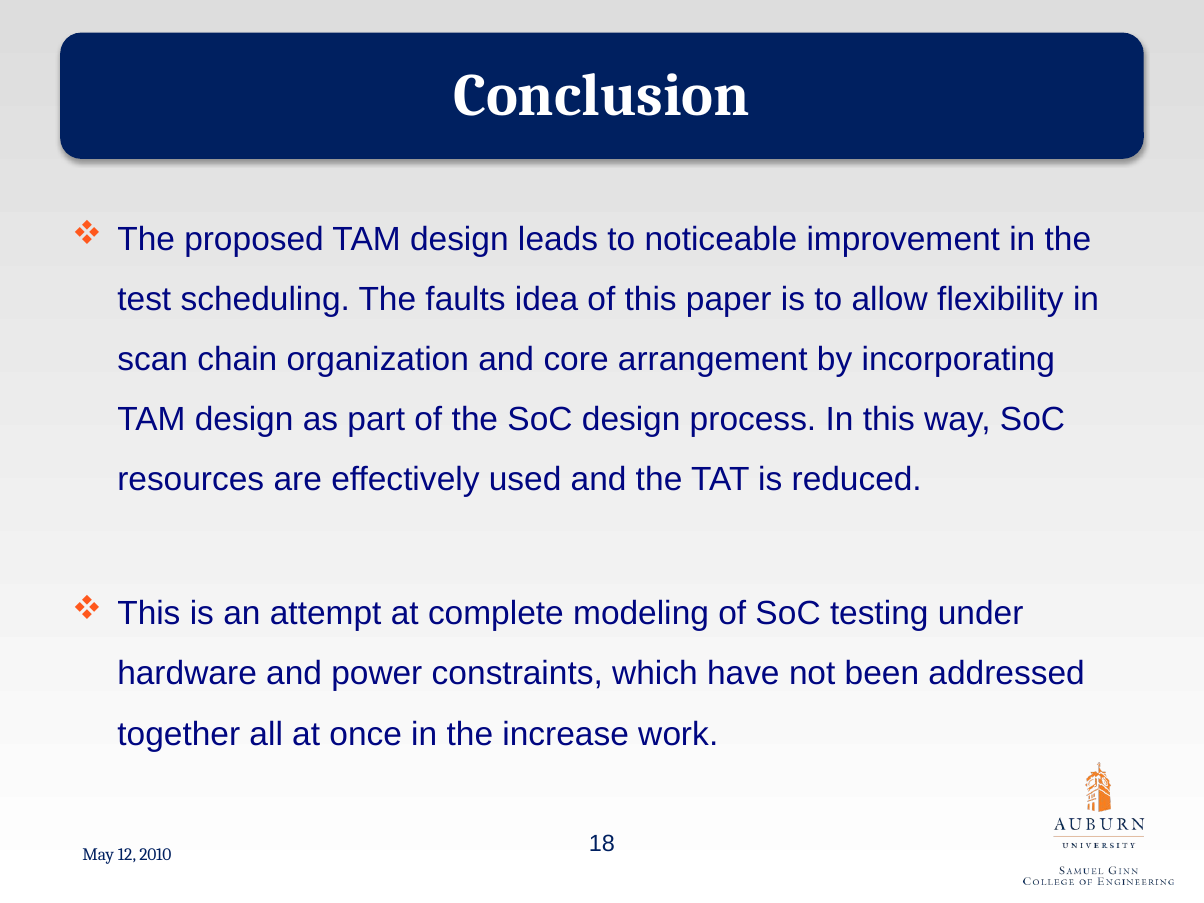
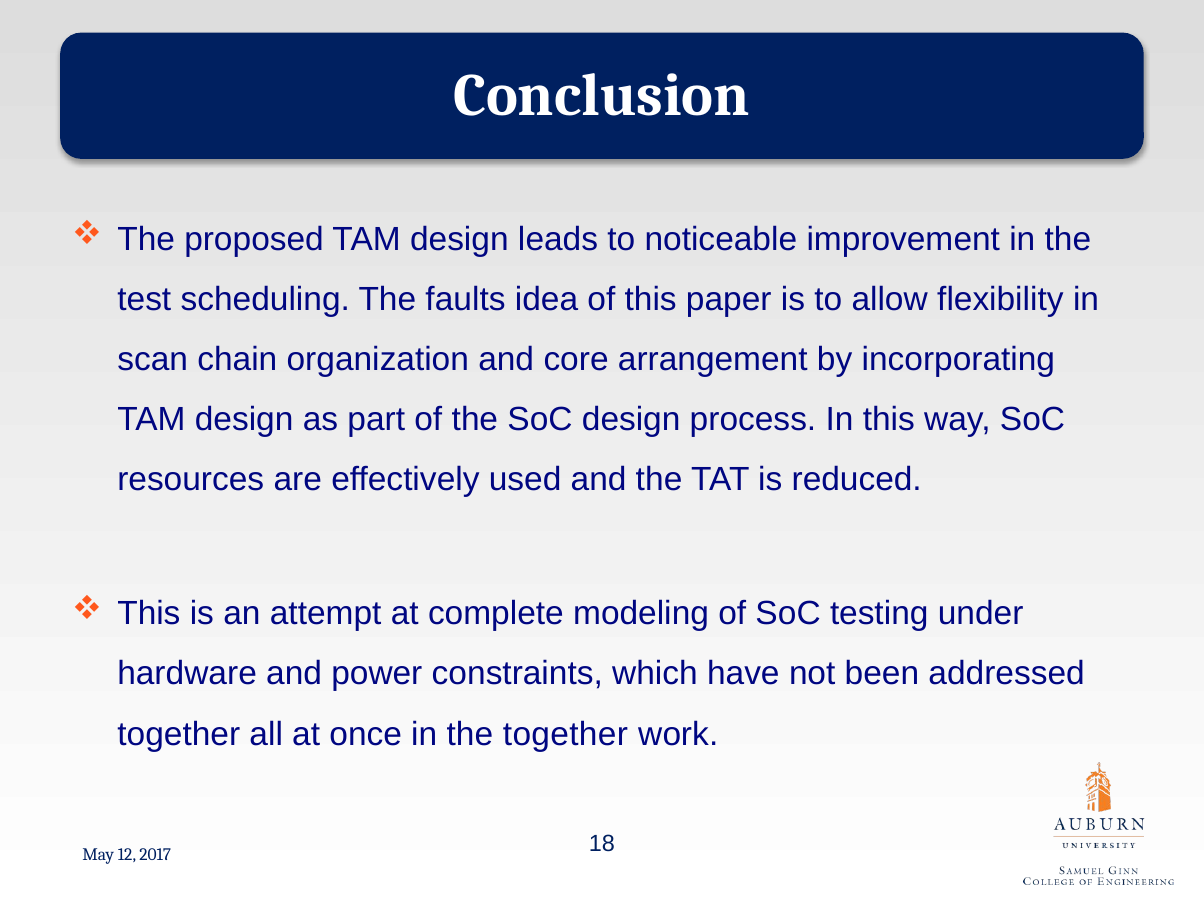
the increase: increase -> together (565, 734)
2010: 2010 -> 2017 (155, 855)
